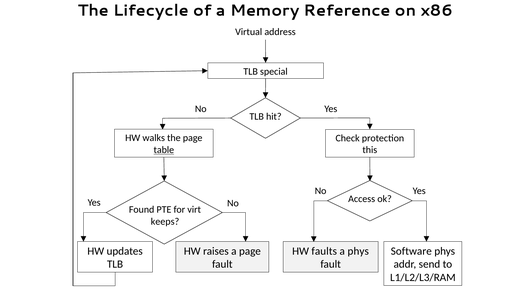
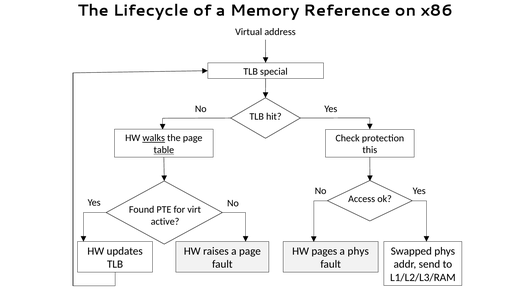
walks underline: none -> present (154, 138)
keeps: keeps -> active (165, 221)
faults: faults -> pages (324, 251)
Software: Software -> Swapped (411, 251)
